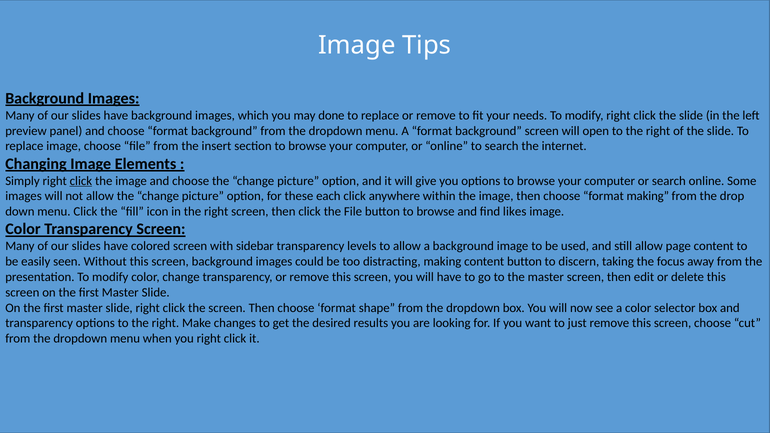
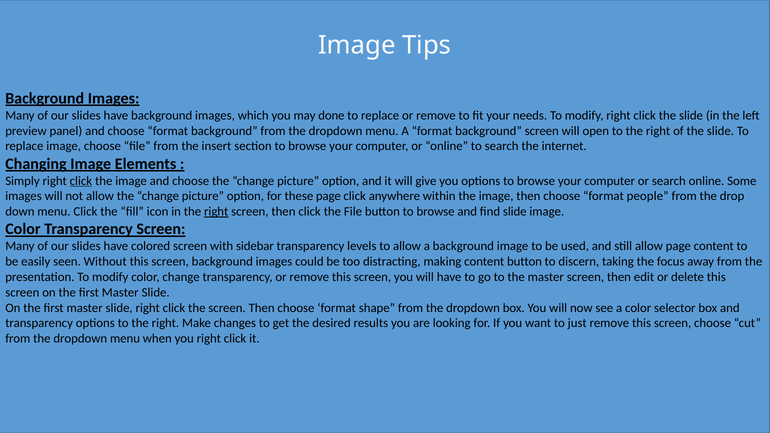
these each: each -> page (328, 196)
format making: making -> people (648, 196)
right underline: none -> present (216, 212)
find likes: likes -> slide (515, 212)
